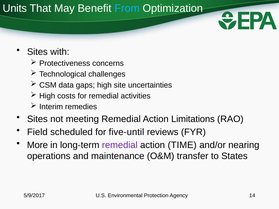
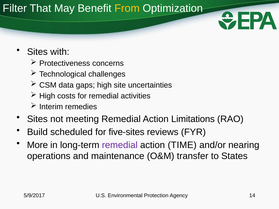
Units: Units -> Filter (15, 8)
From colour: light blue -> yellow (127, 8)
Field: Field -> Build (37, 132)
five-until: five-until -> five-sites (127, 132)
